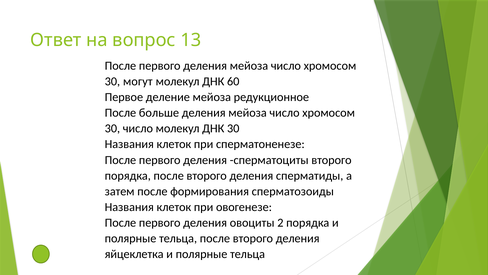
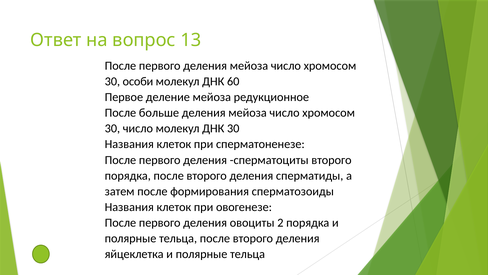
могут: могут -> особи (138, 81)
